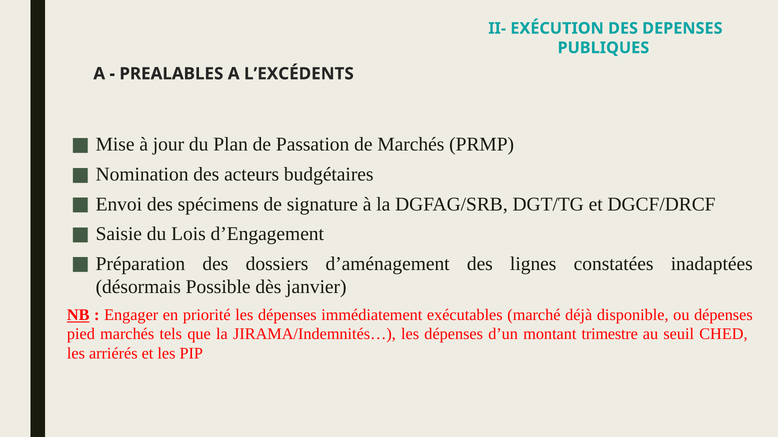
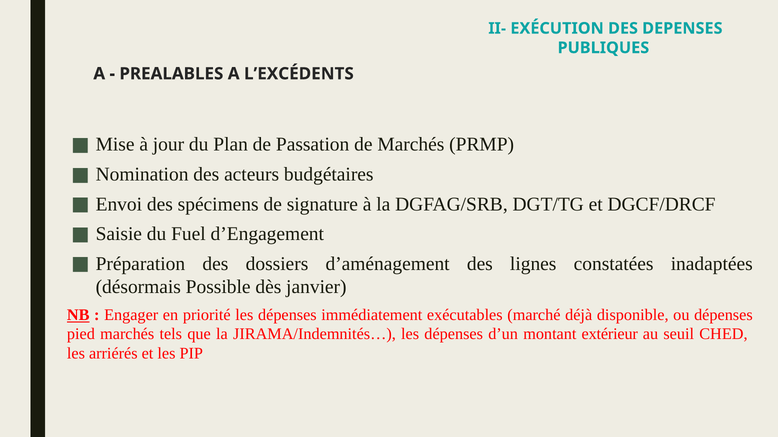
Lois: Lois -> Fuel (188, 234)
trimestre: trimestre -> extérieur (610, 335)
